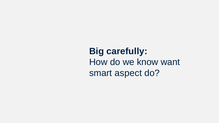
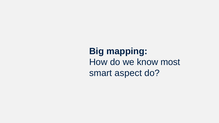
carefully: carefully -> mapping (127, 51)
want: want -> most (170, 62)
